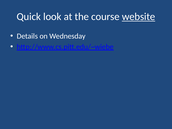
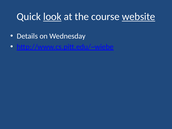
look underline: none -> present (52, 17)
